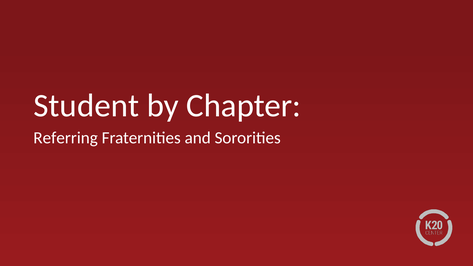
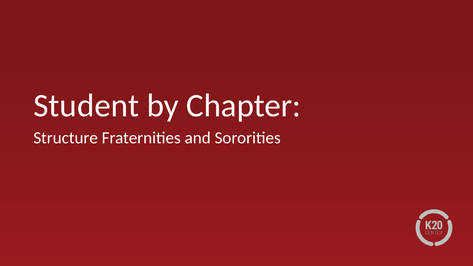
Referring: Referring -> Structure (66, 138)
